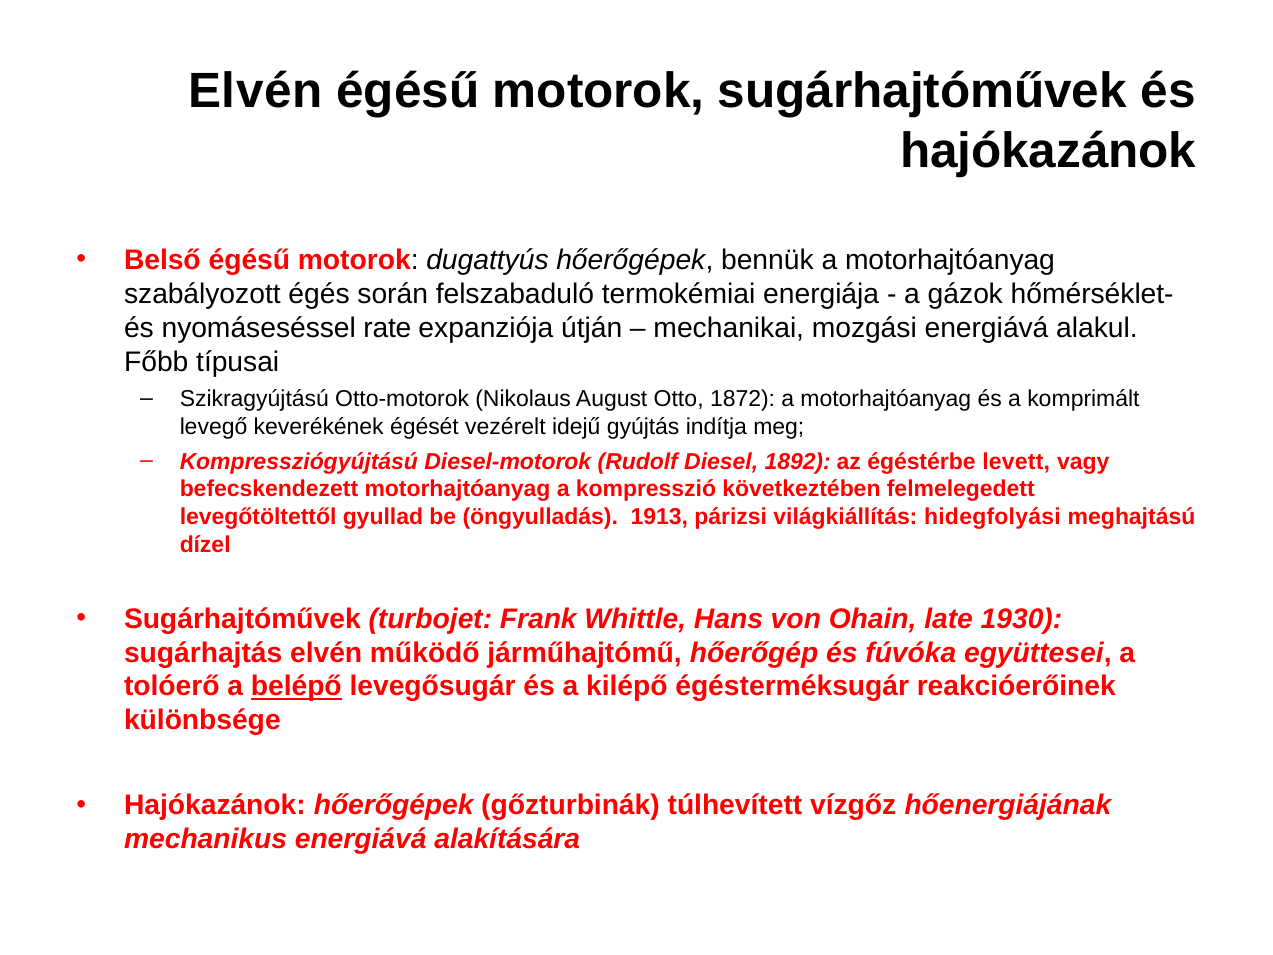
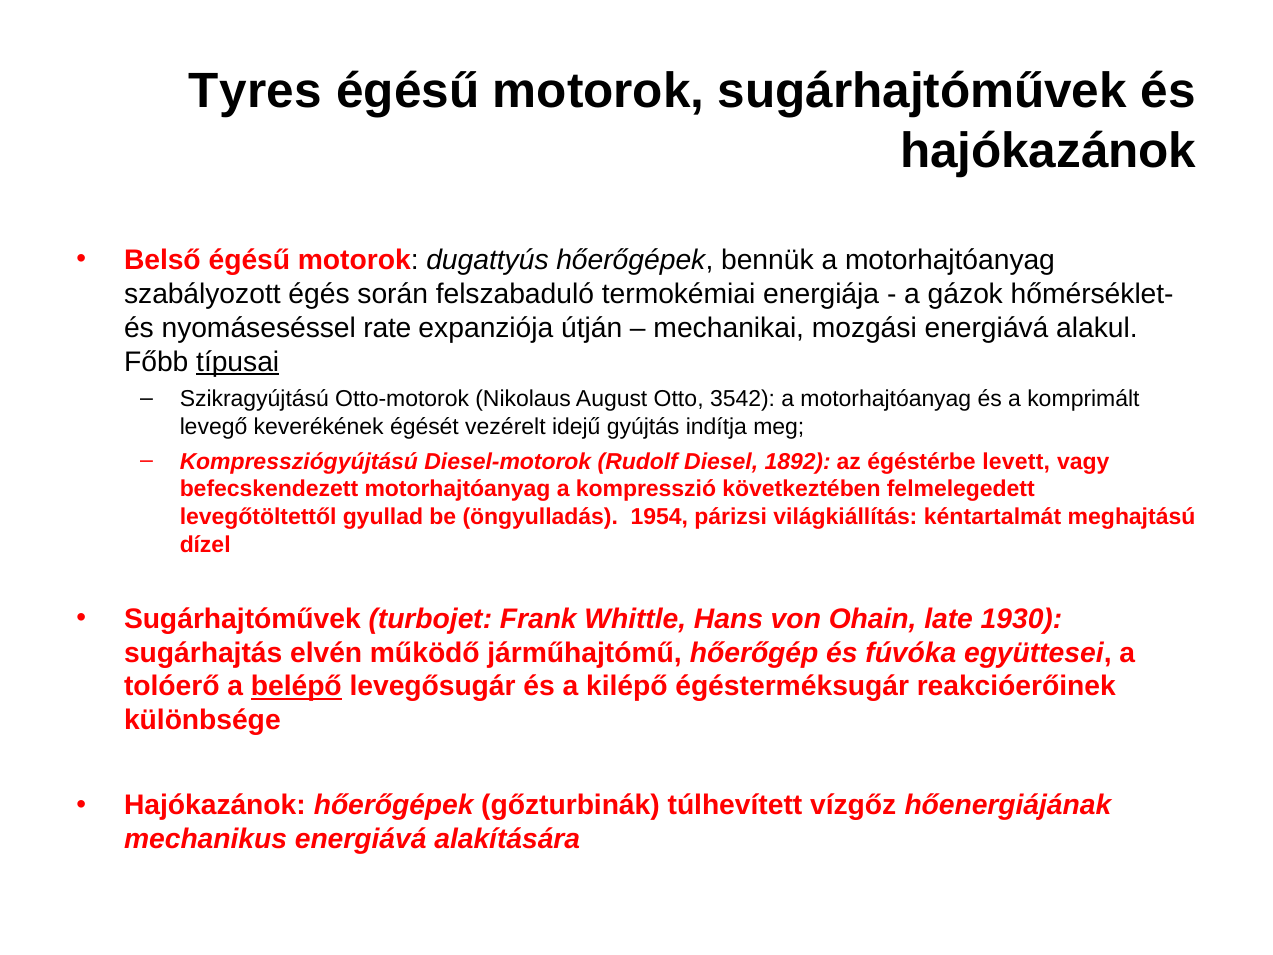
Elvén: Elvén -> Tyres (255, 92)
típusai underline: none -> present (238, 362)
1872: 1872 -> 3542 (743, 399)
1913: 1913 -> 1954 (659, 517)
hidegfolyási: hidegfolyási -> kéntartalmát (993, 517)
